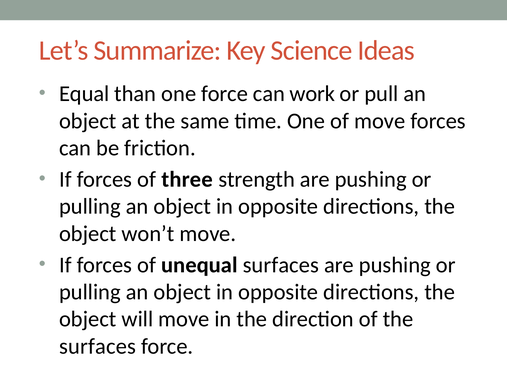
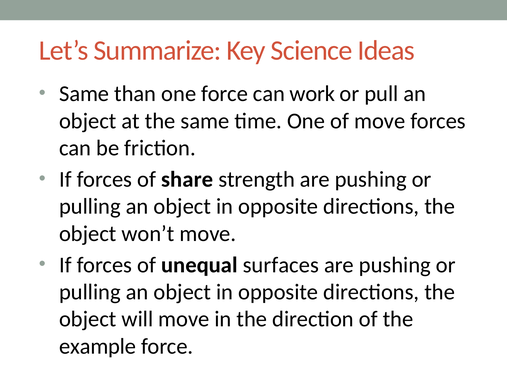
Equal: Equal -> Same (84, 94)
three: three -> share (187, 179)
surfaces: surfaces -> example (98, 346)
